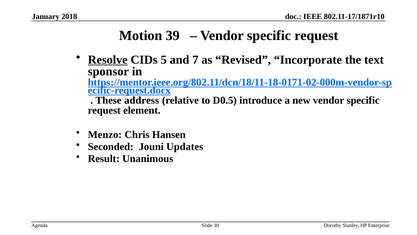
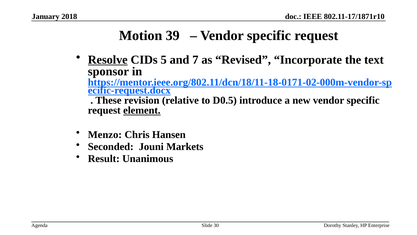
address: address -> revision (142, 100)
element underline: none -> present (142, 110)
Updates: Updates -> Markets (185, 146)
